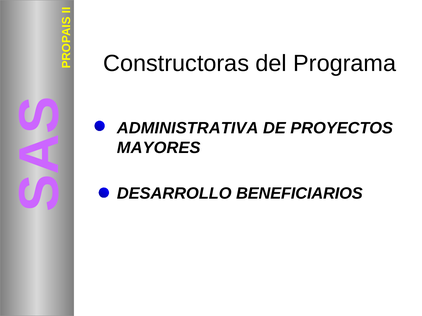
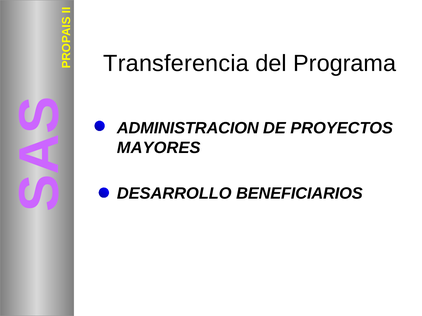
Constructoras: Constructoras -> Transferencia (176, 64)
ADMINISTRATIVA: ADMINISTRATIVA -> ADMINISTRACION (188, 128)
